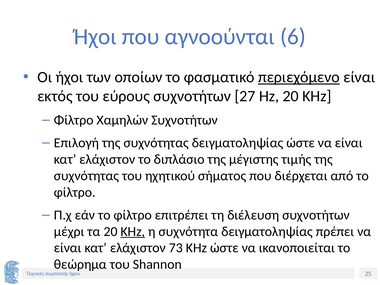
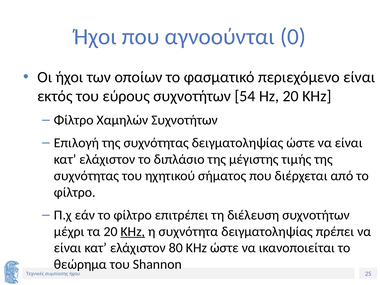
6: 6 -> 0 (293, 37)
περιεχόμενο underline: present -> none (299, 77)
27: 27 -> 54 (245, 96)
73: 73 -> 80 (176, 248)
